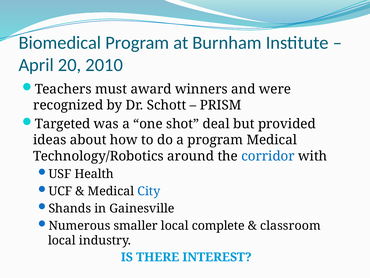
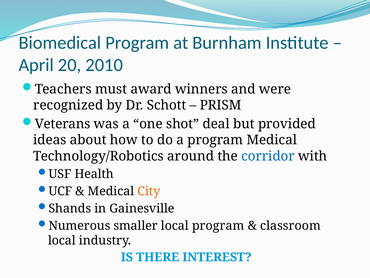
Targeted: Targeted -> Veterans (63, 124)
City colour: blue -> orange (149, 191)
local complete: complete -> program (218, 225)
